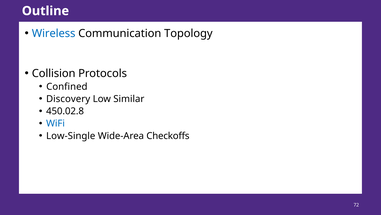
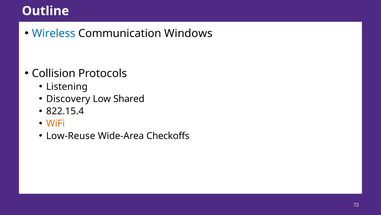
Topology: Topology -> Windows (188, 33)
Confined: Confined -> Listening (67, 86)
Similar: Similar -> Shared (129, 99)
450.02.8: 450.02.8 -> 822.15.4 (65, 111)
WiFi colour: blue -> orange (55, 123)
Low-Single: Low-Single -> Low-Reuse (71, 135)
